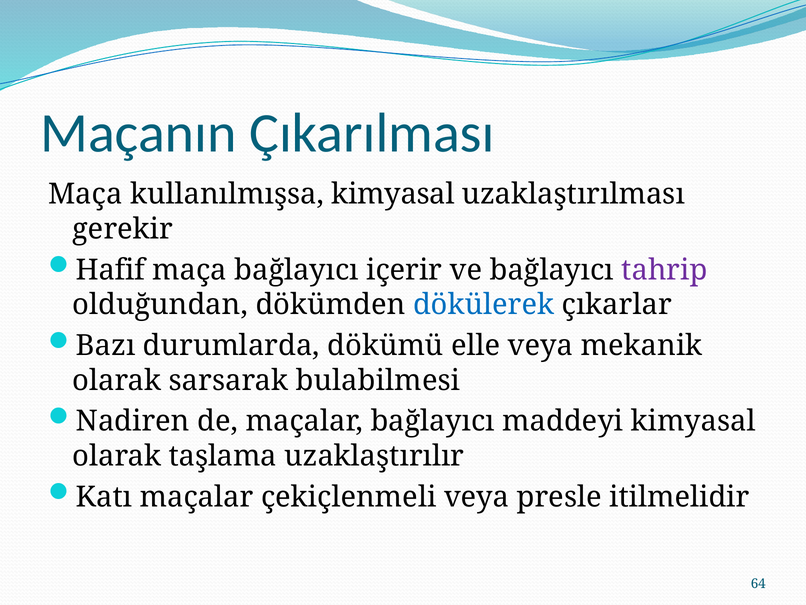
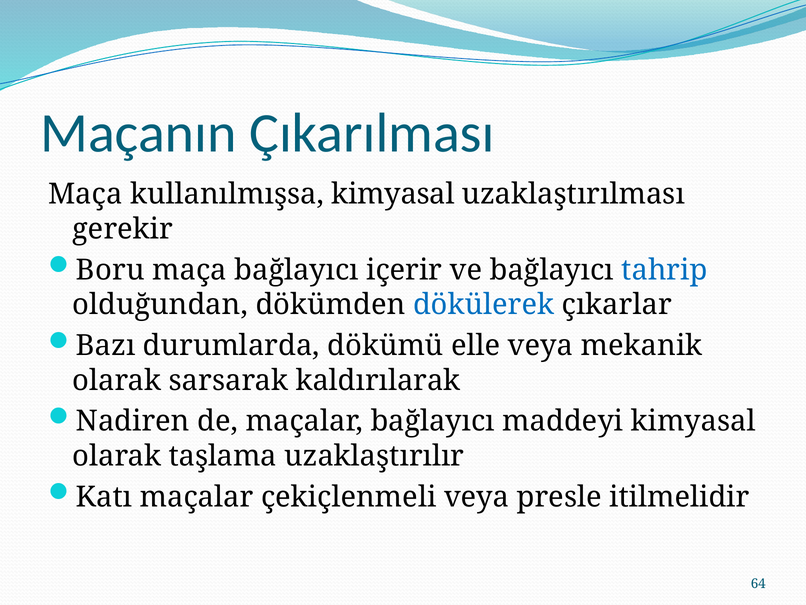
Hafif: Hafif -> Boru (110, 270)
tahrip colour: purple -> blue (664, 270)
bulabilmesi: bulabilmesi -> kaldırılarak (378, 380)
